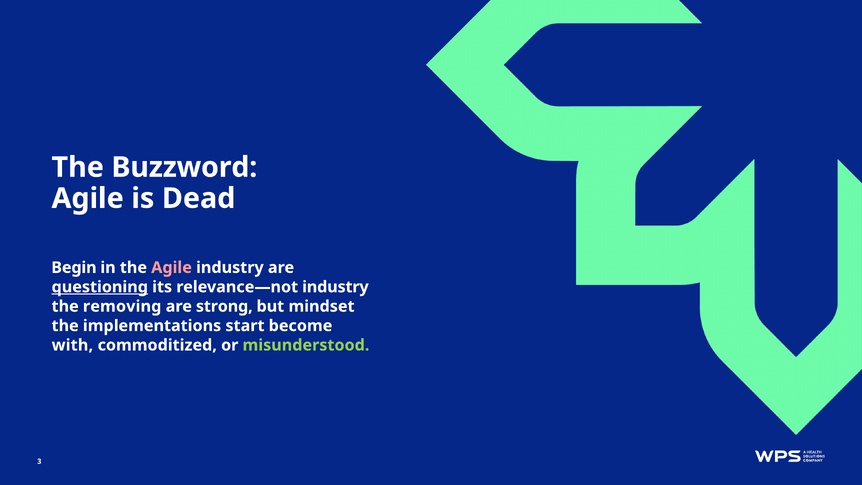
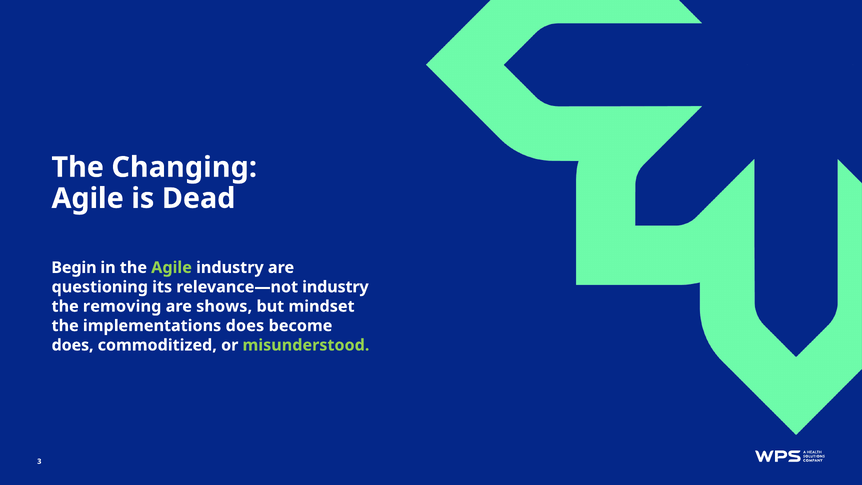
Buzzword: Buzzword -> Changing (184, 167)
Agile colour: pink -> light green (172, 268)
questioning underline: present -> none (100, 287)
strong: strong -> shows (224, 306)
implementations start: start -> does (245, 326)
with: with -> does (73, 345)
